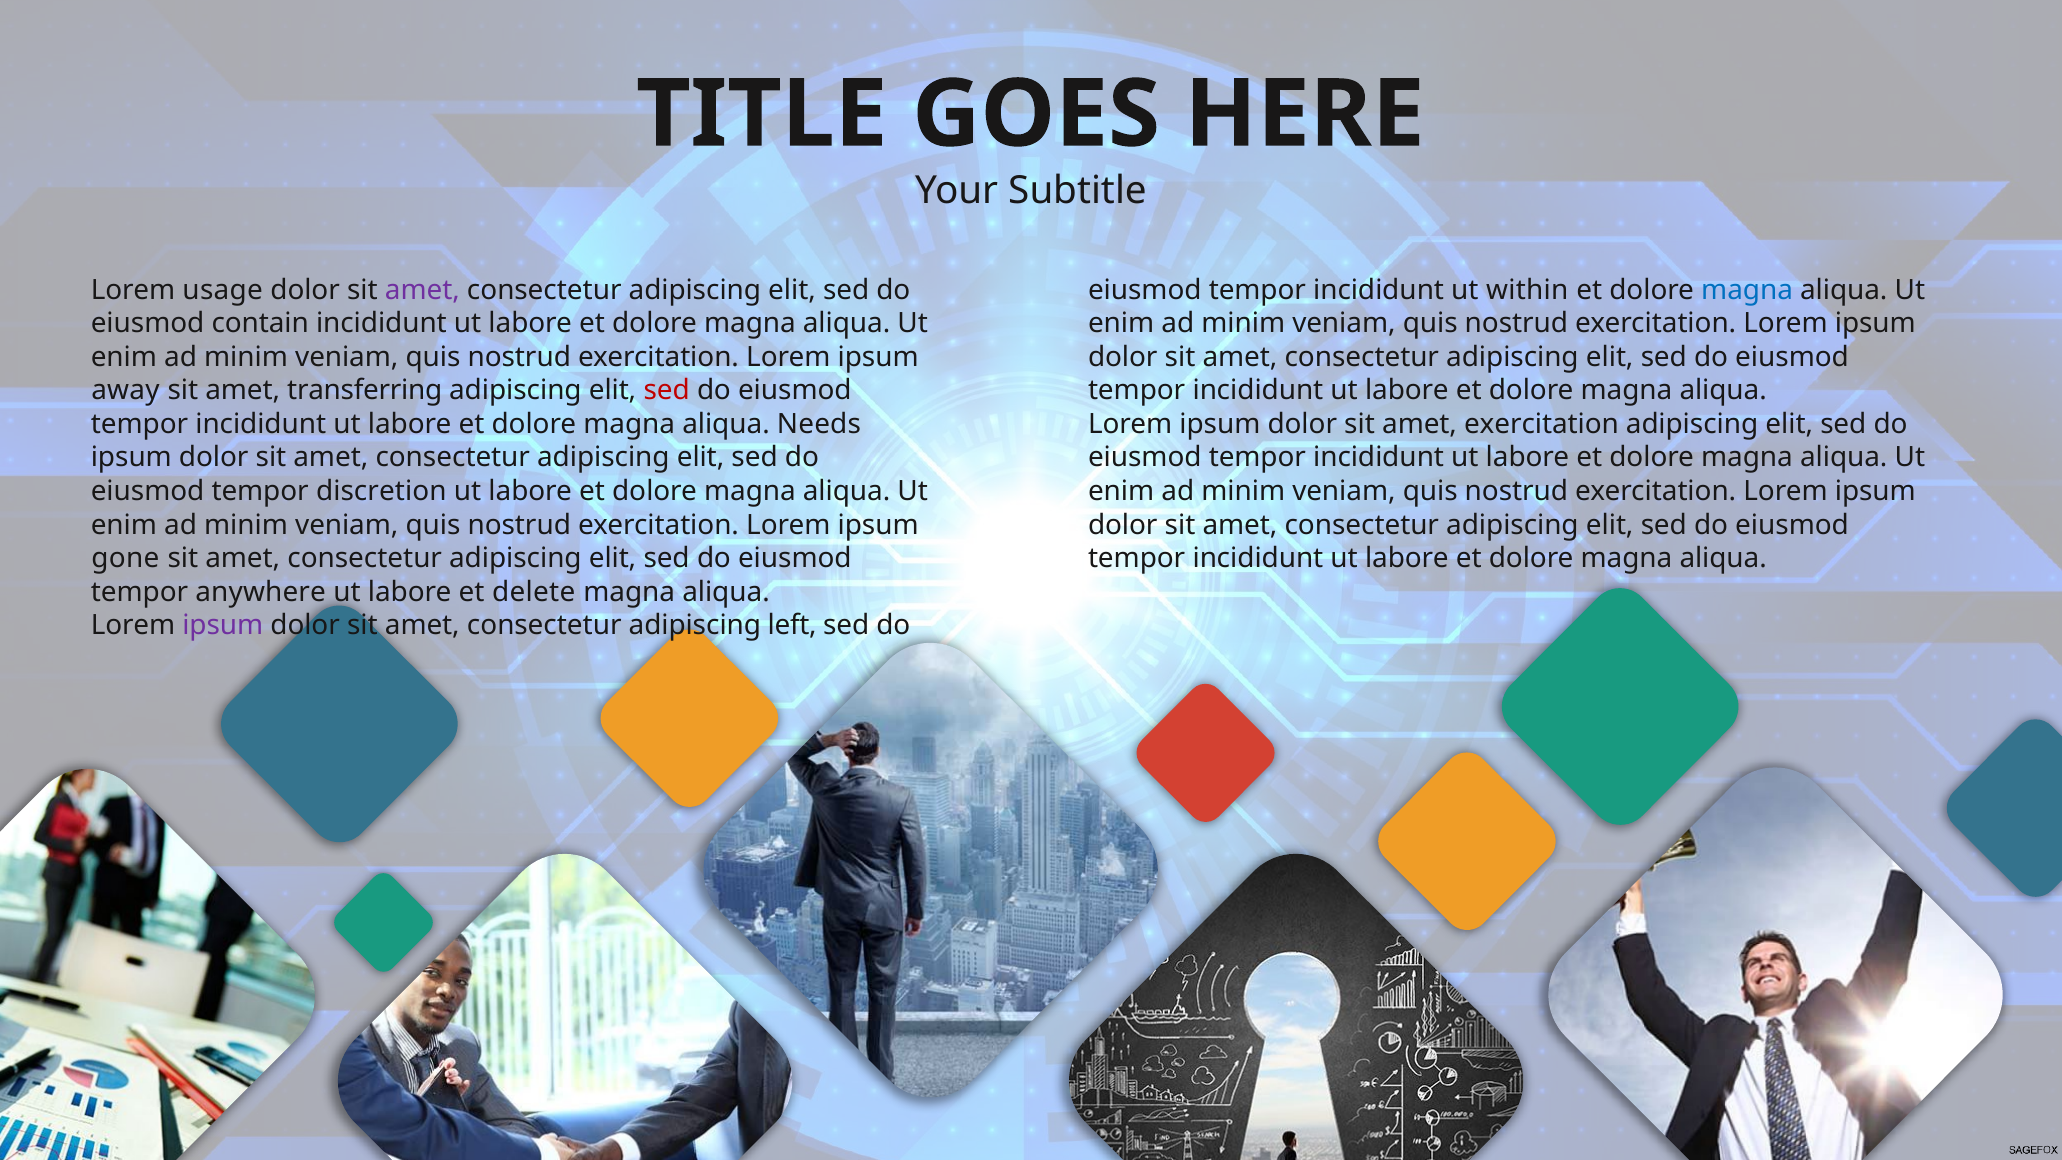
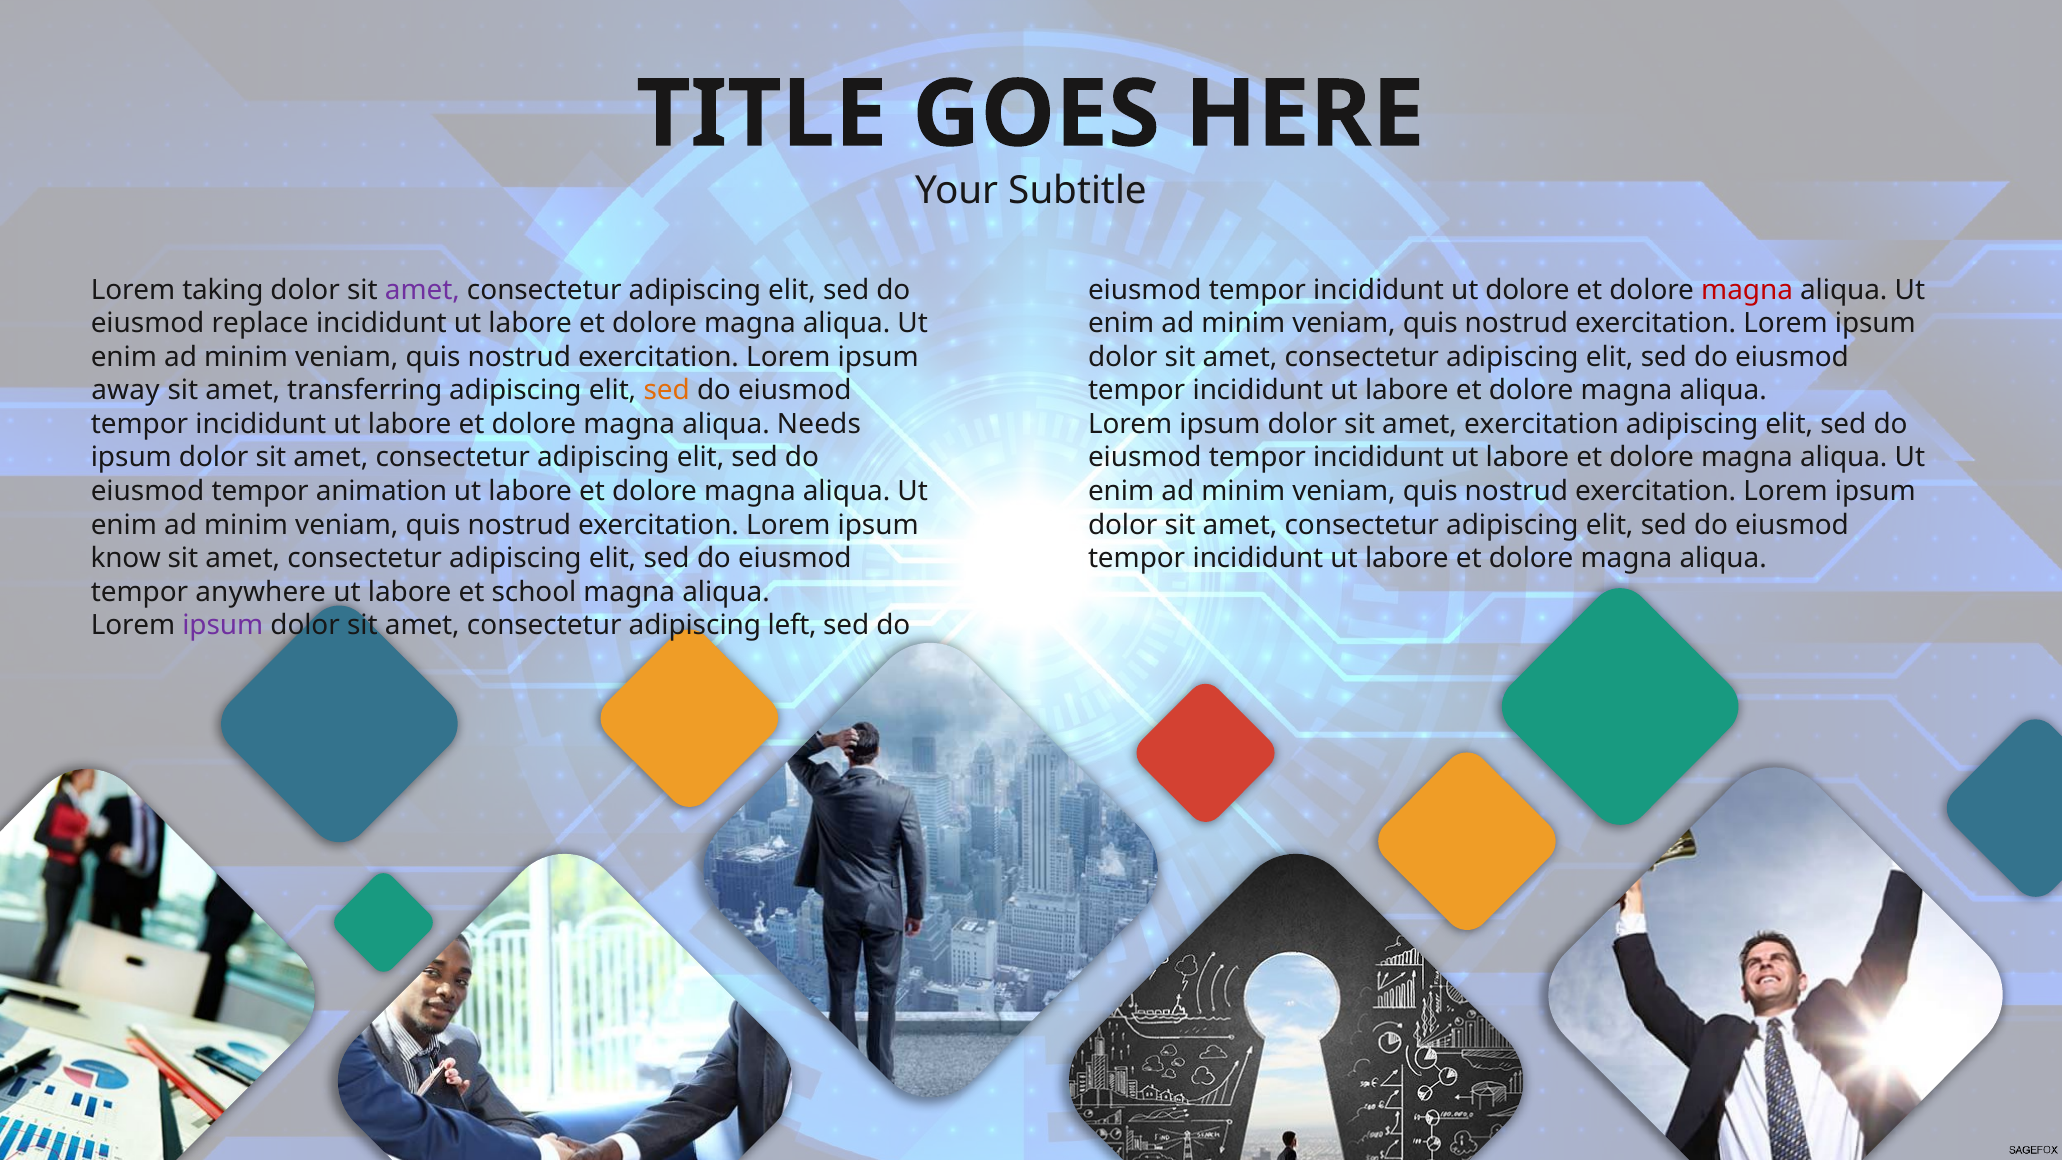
usage: usage -> taking (223, 290)
ut within: within -> dolore (1528, 290)
magna colour: blue -> red (1747, 290)
contain: contain -> replace (260, 323)
sed colour: red -> orange (667, 391)
discretion: discretion -> animation (381, 491)
gone: gone -> know (126, 558)
delete: delete -> school (534, 592)
